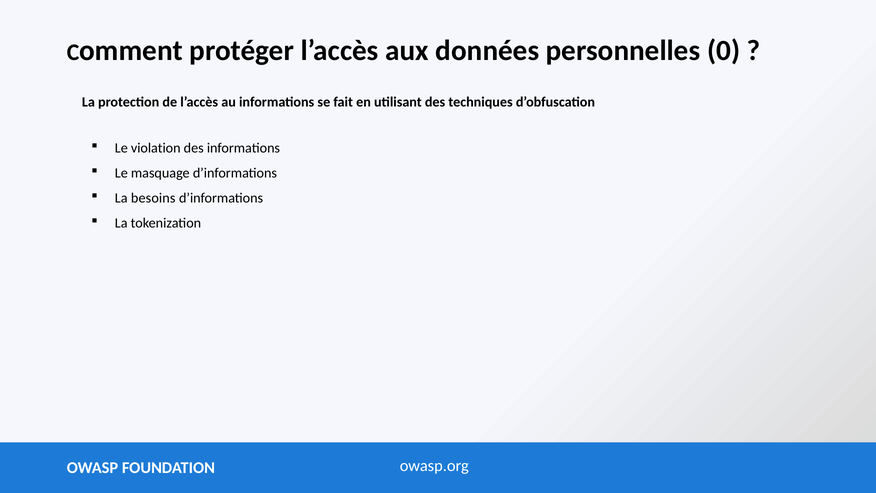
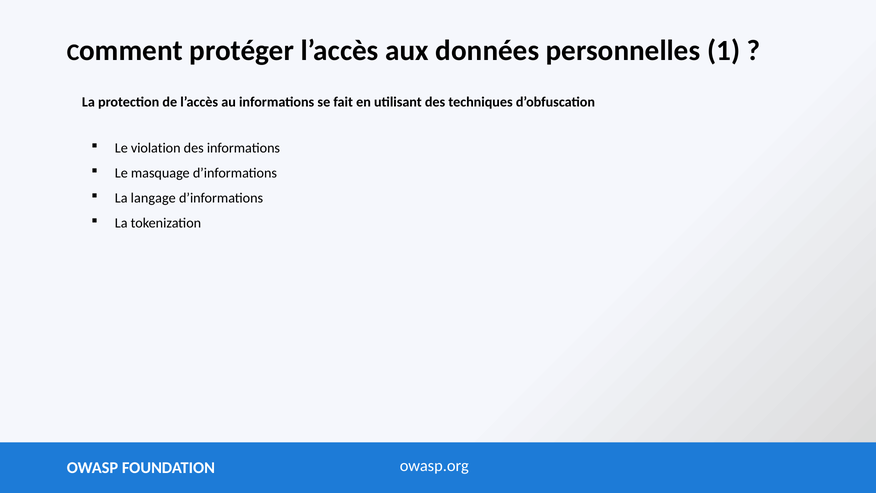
0: 0 -> 1 (724, 51)
besoins: besoins -> langage (153, 198)
